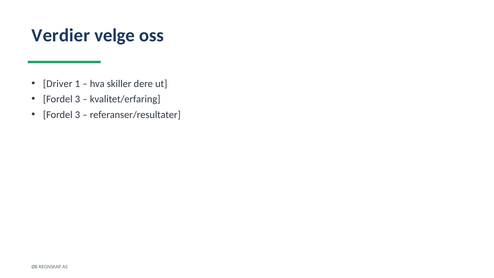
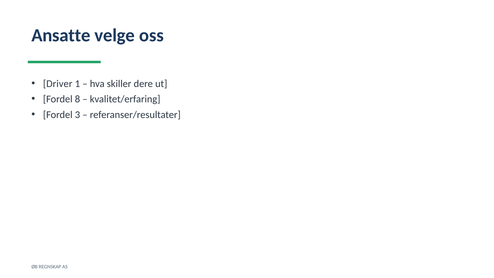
Verdier: Verdier -> Ansatte (61, 35)
3: 3 -> 8 (77, 99)
